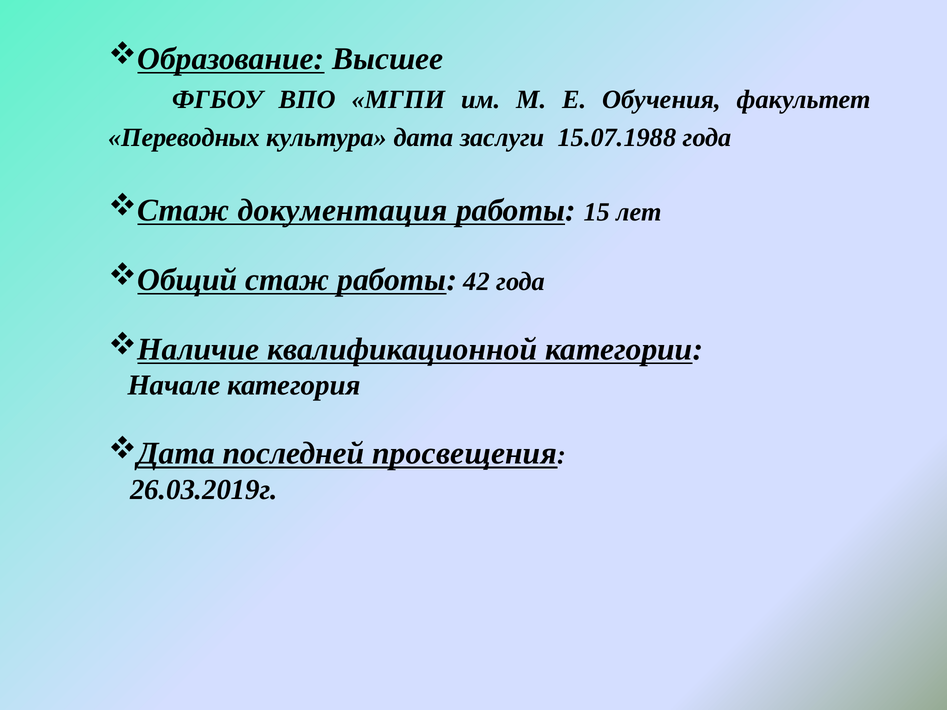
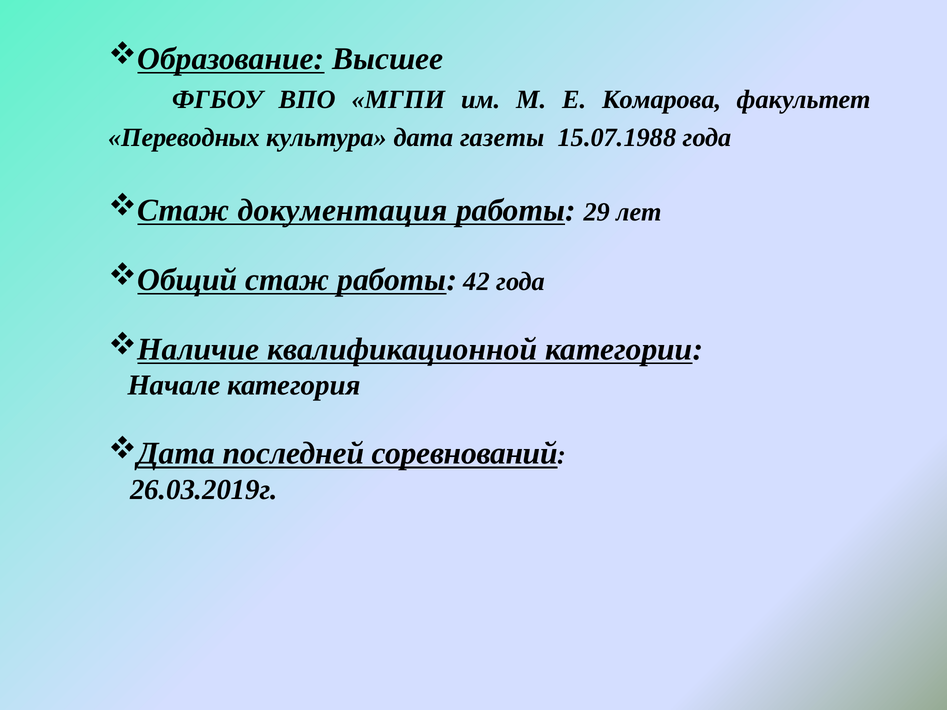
Обучения: Обучения -> Комарова (662, 100)
заслуги: заслуги -> газеты (502, 137)
15: 15 -> 29 (597, 212)
просвещения: просвещения -> соревнований (465, 454)
